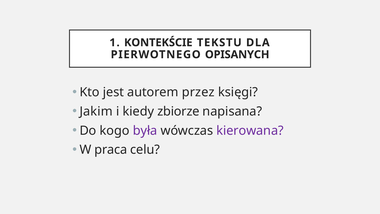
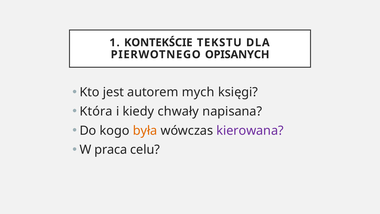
przez: przez -> mych (198, 92)
Jakim: Jakim -> Która (96, 111)
zbiorze: zbiorze -> chwały (178, 111)
była colour: purple -> orange (145, 130)
